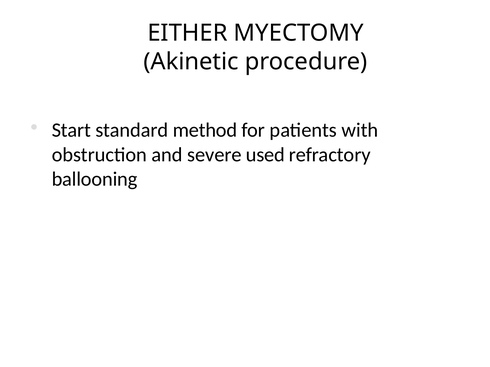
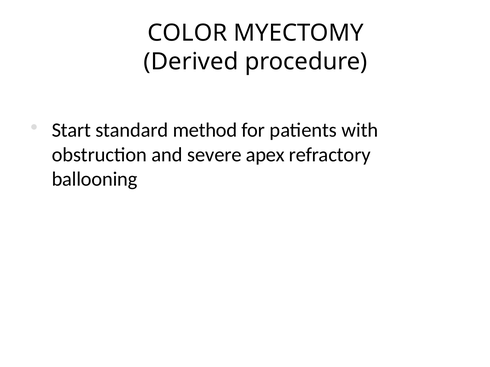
EITHER: EITHER -> COLOR (187, 33)
Akinetic: Akinetic -> Derived (191, 62)
used: used -> apex (265, 155)
